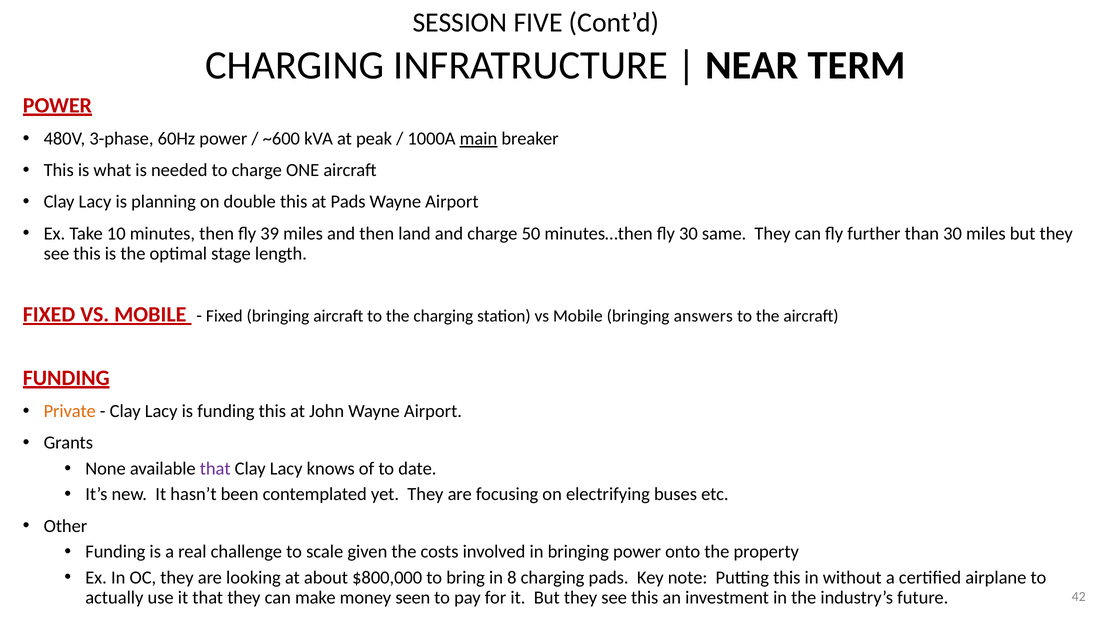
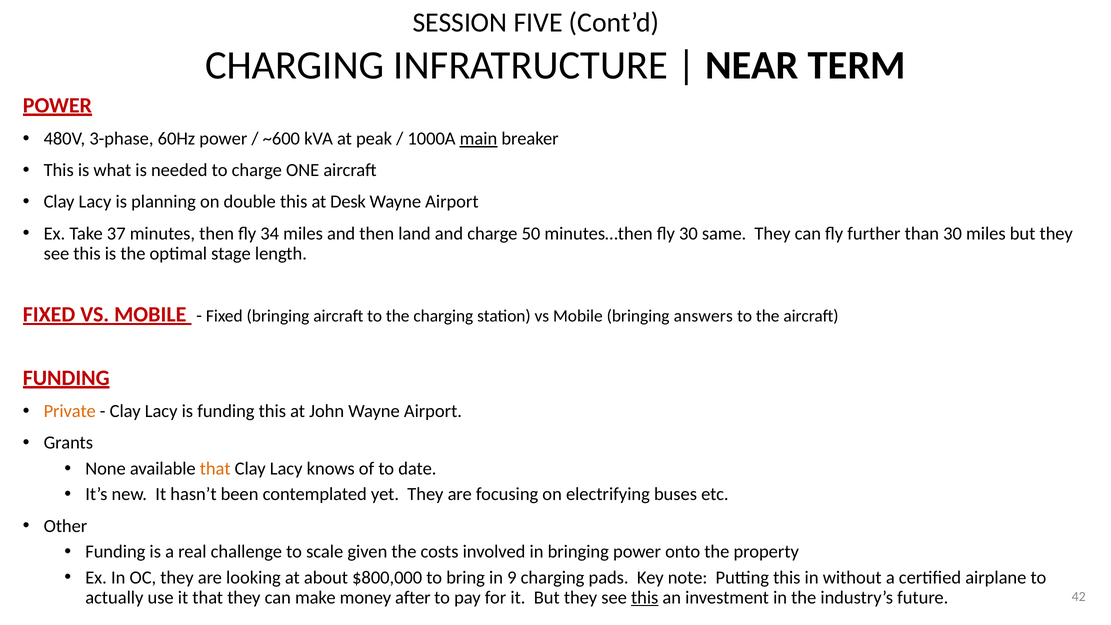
at Pads: Pads -> Desk (348, 202)
10: 10 -> 37 (116, 233)
39: 39 -> 34 (270, 233)
that colour: purple -> orange (215, 469)
8: 8 -> 9 (512, 577)
seen: seen -> after (413, 597)
this underline: none -> present (645, 597)
